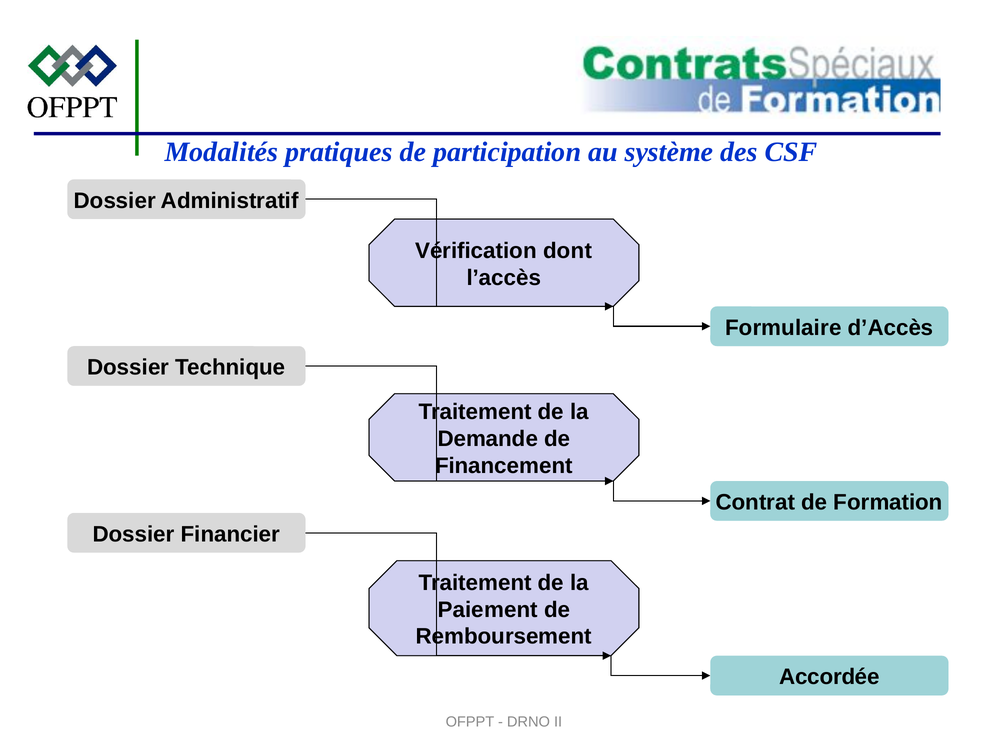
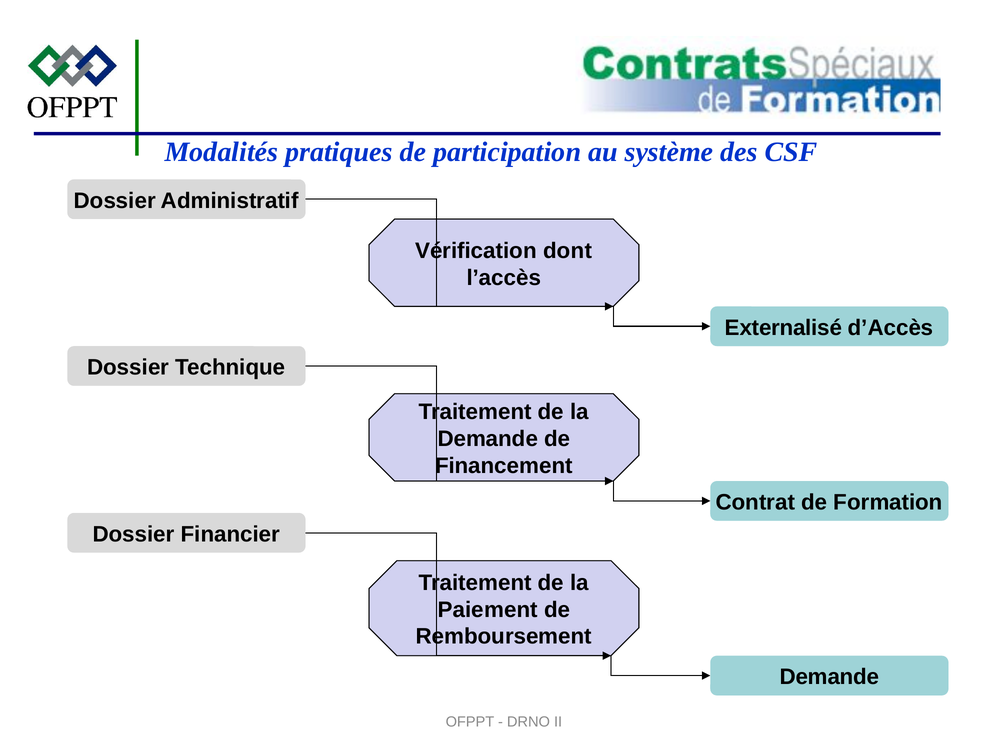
Formulaire: Formulaire -> Externalisé (783, 328)
Accordée: Accordée -> Demande (829, 677)
